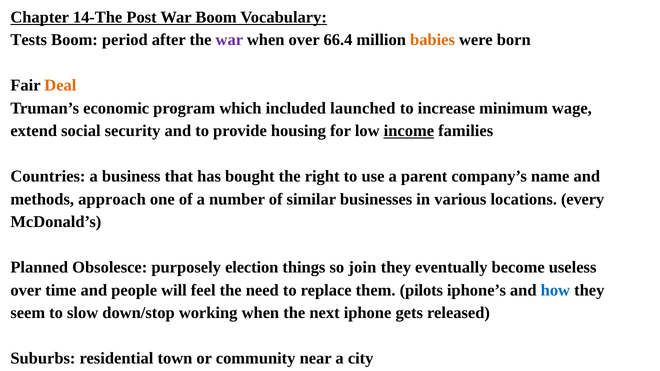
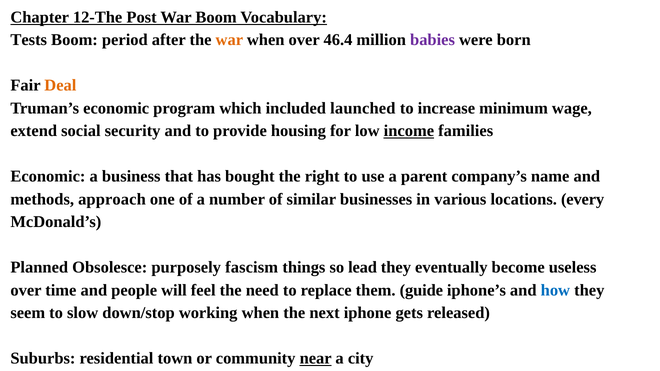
14-The: 14-The -> 12-The (98, 17)
war colour: purple -> orange (229, 40)
66.4: 66.4 -> 46.4 (338, 40)
babies colour: orange -> purple (433, 40)
Countries: Countries -> Economic (48, 176)
election: election -> fascism (252, 268)
join: join -> lead (363, 268)
pilots: pilots -> guide (421, 290)
near underline: none -> present (316, 359)
